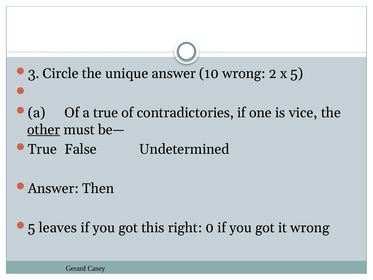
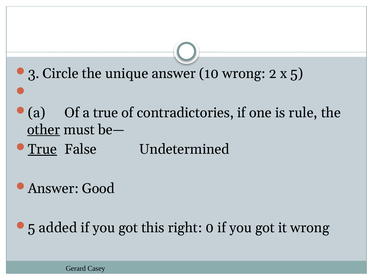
vice: vice -> rule (303, 113)
True underline: none -> present (42, 149)
Then: Then -> Good (98, 188)
leaves: leaves -> added (58, 228)
